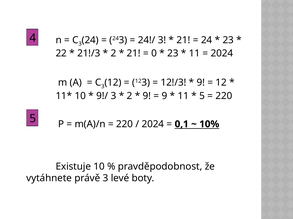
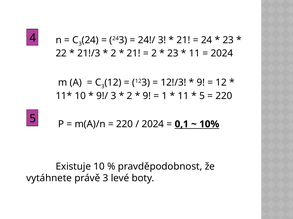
0: 0 -> 2 (154, 54)
9: 9 -> 1 (164, 96)
